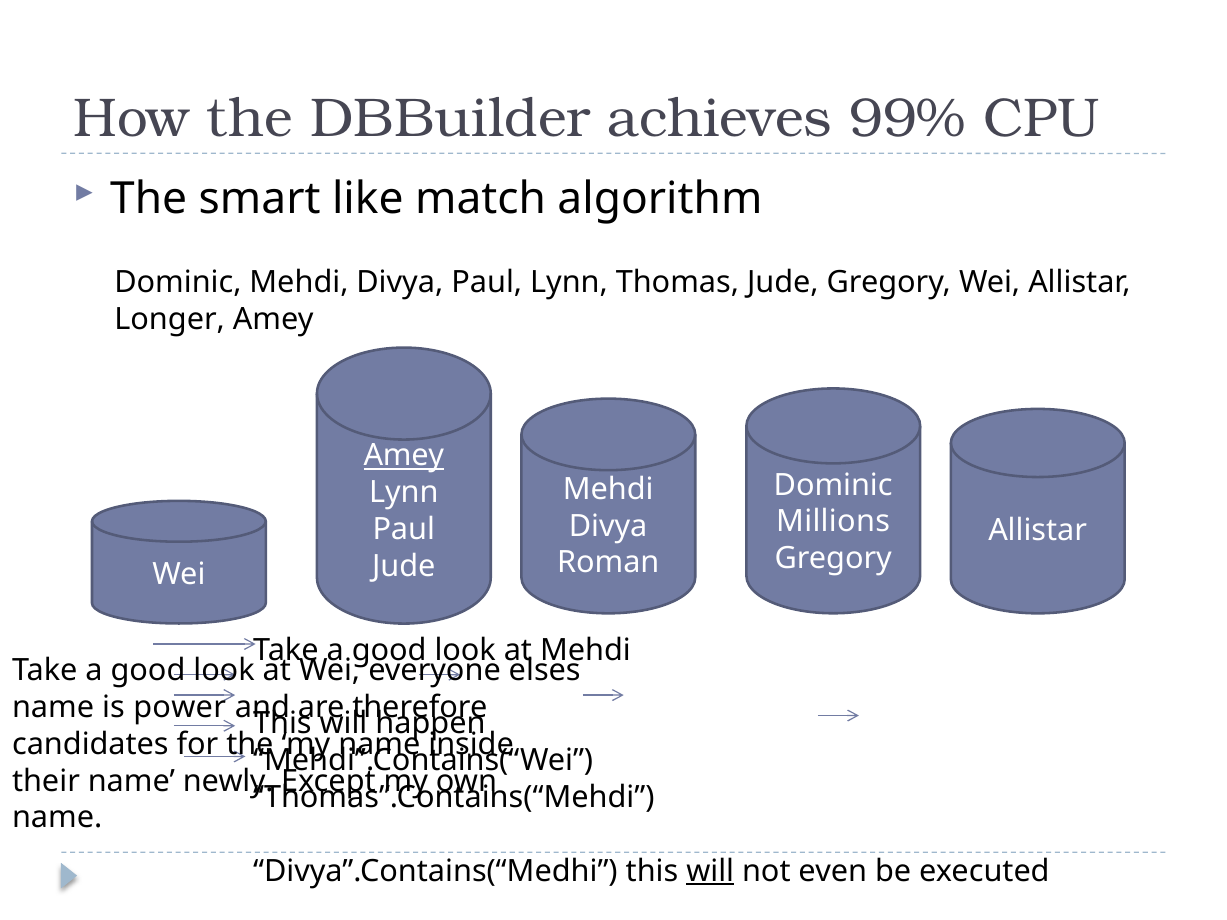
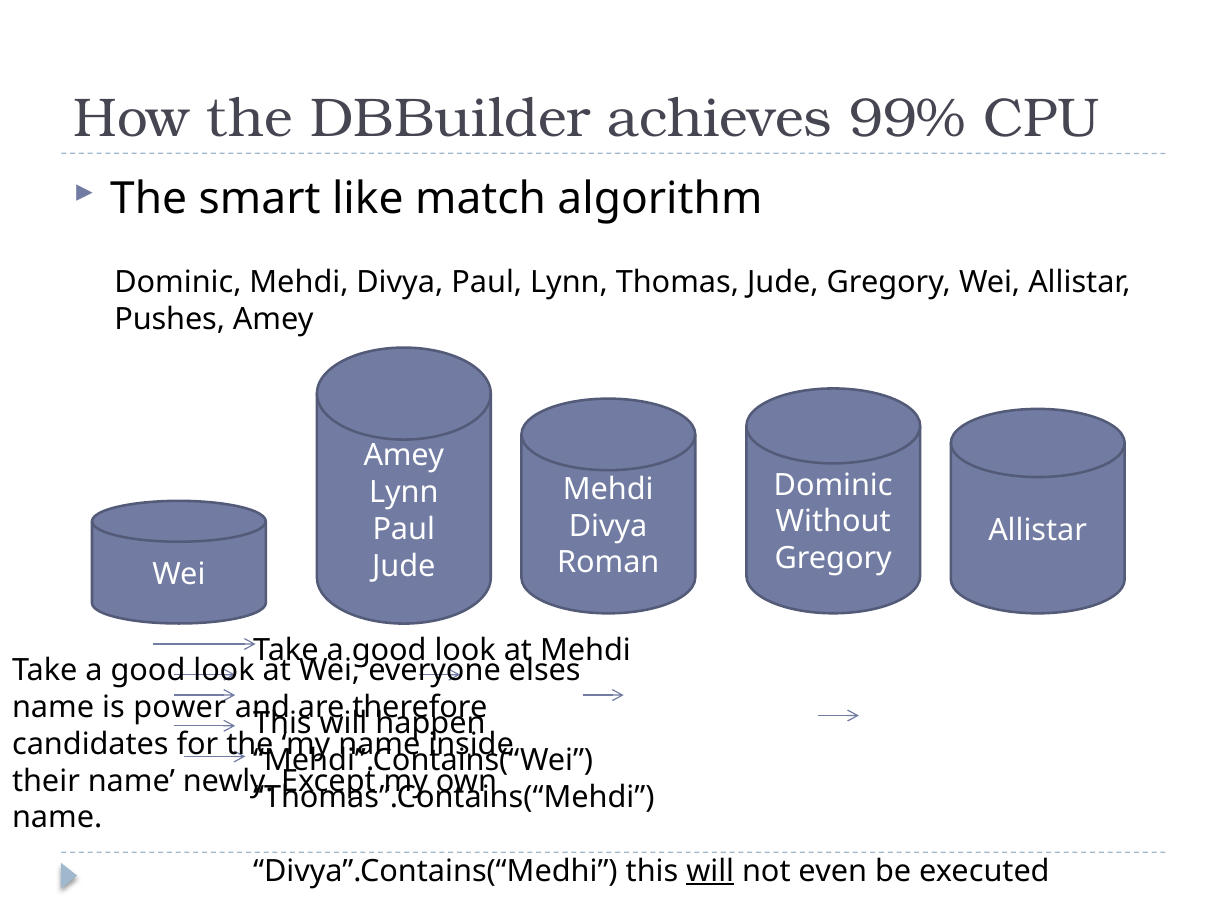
Longer: Longer -> Pushes (170, 319)
Amey underline: present -> none (404, 456)
Millions: Millions -> Without (833, 522)
